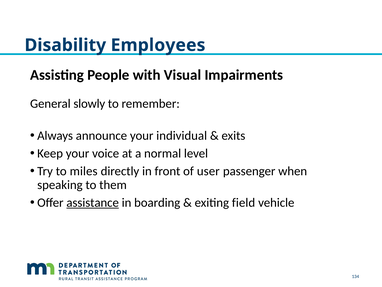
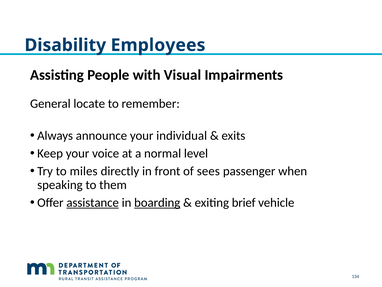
slowly: slowly -> locate (89, 103)
user: user -> sees (208, 171)
boarding underline: none -> present (157, 202)
field: field -> brief (244, 202)
